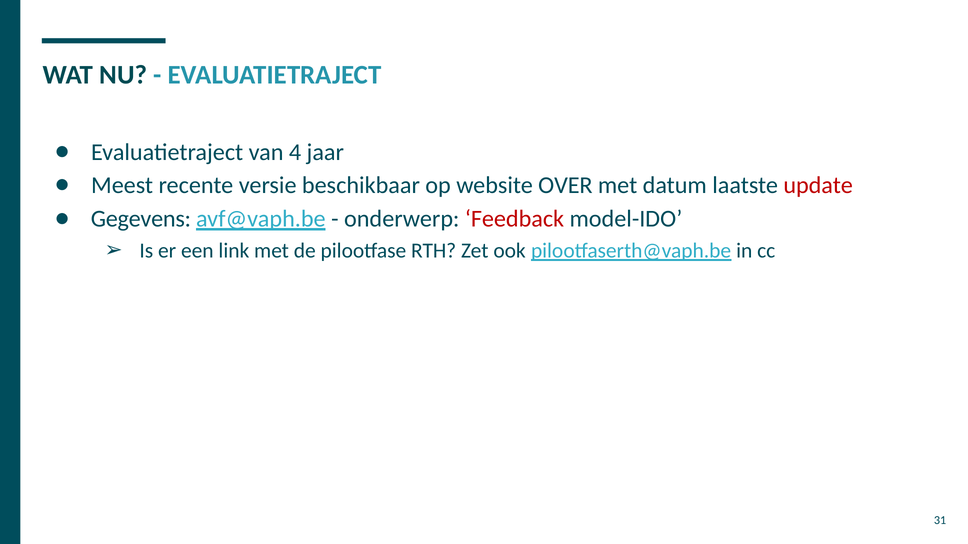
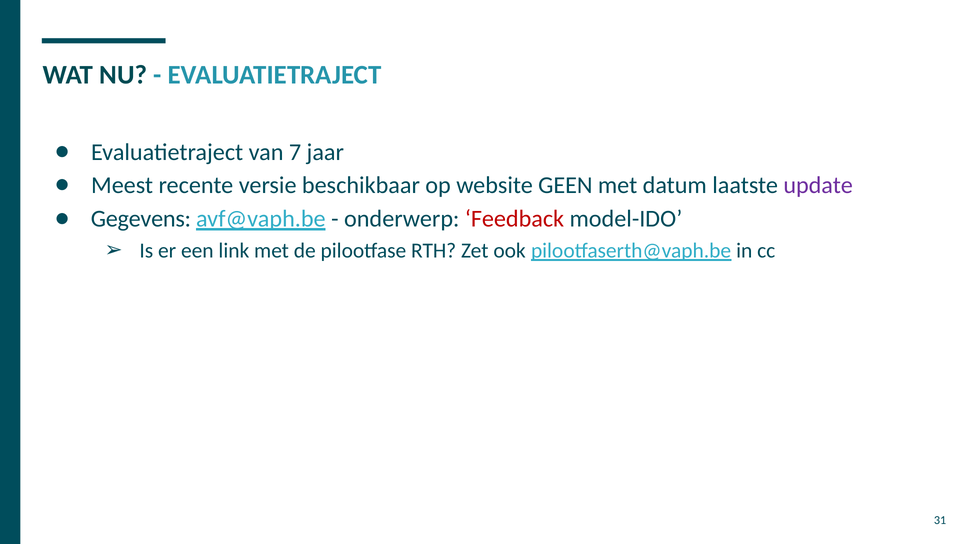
4: 4 -> 7 (295, 152)
OVER: OVER -> GEEN (565, 186)
update colour: red -> purple (818, 186)
